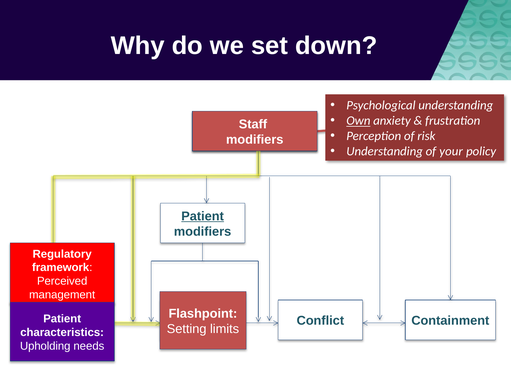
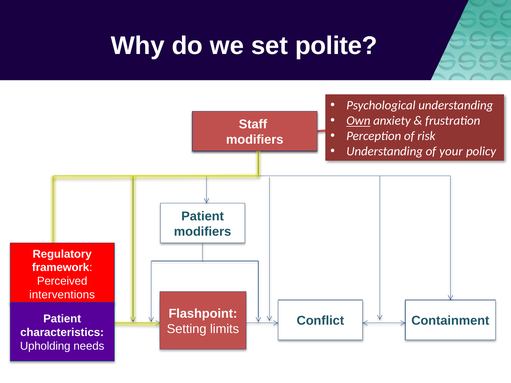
down: down -> polite (336, 46)
Patient underline: present -> none (203, 216)
management: management -> interventions (62, 295)
